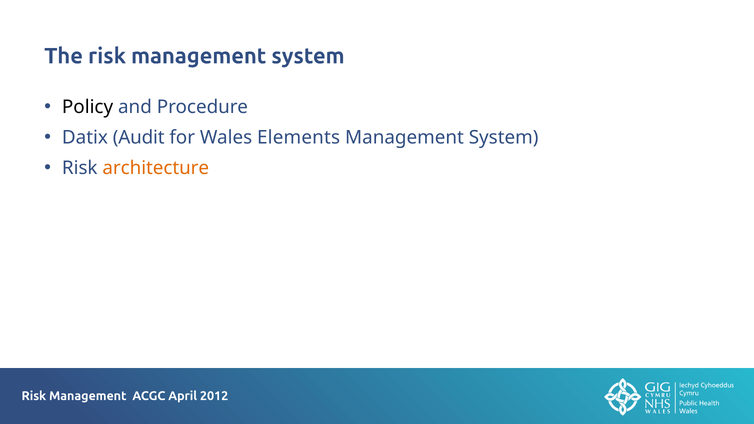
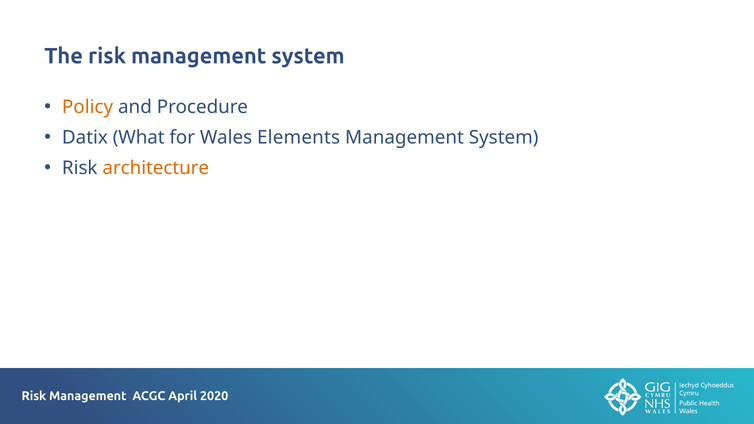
Policy colour: black -> orange (88, 107)
Audit: Audit -> What (139, 138)
2012: 2012 -> 2020 (214, 396)
